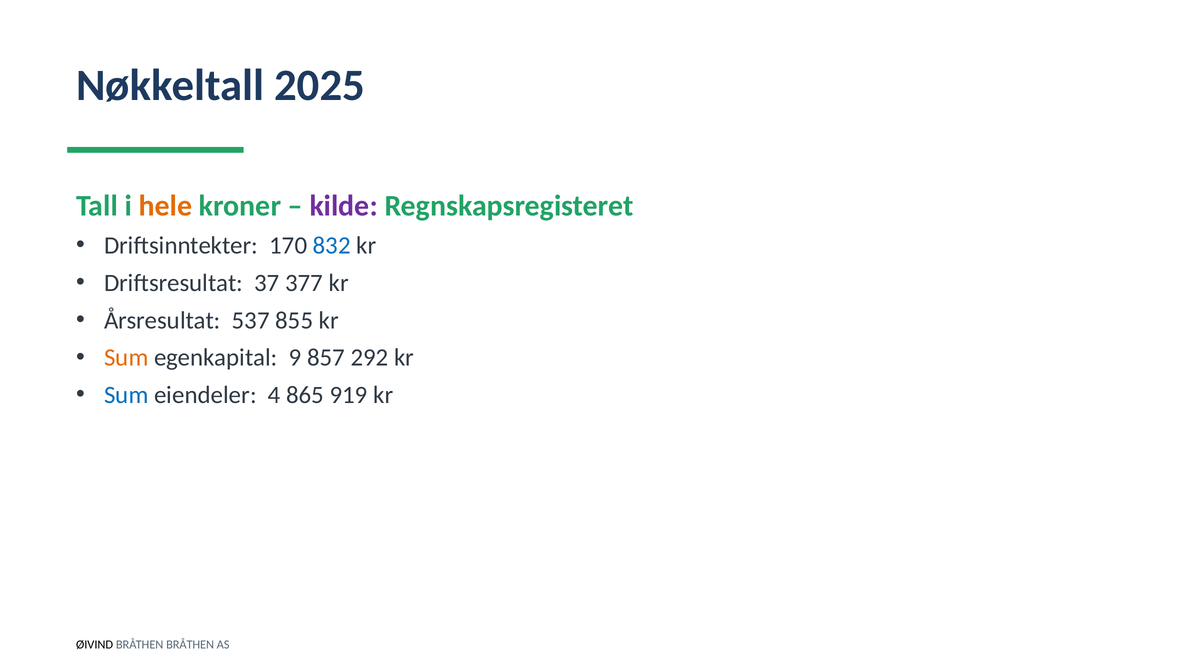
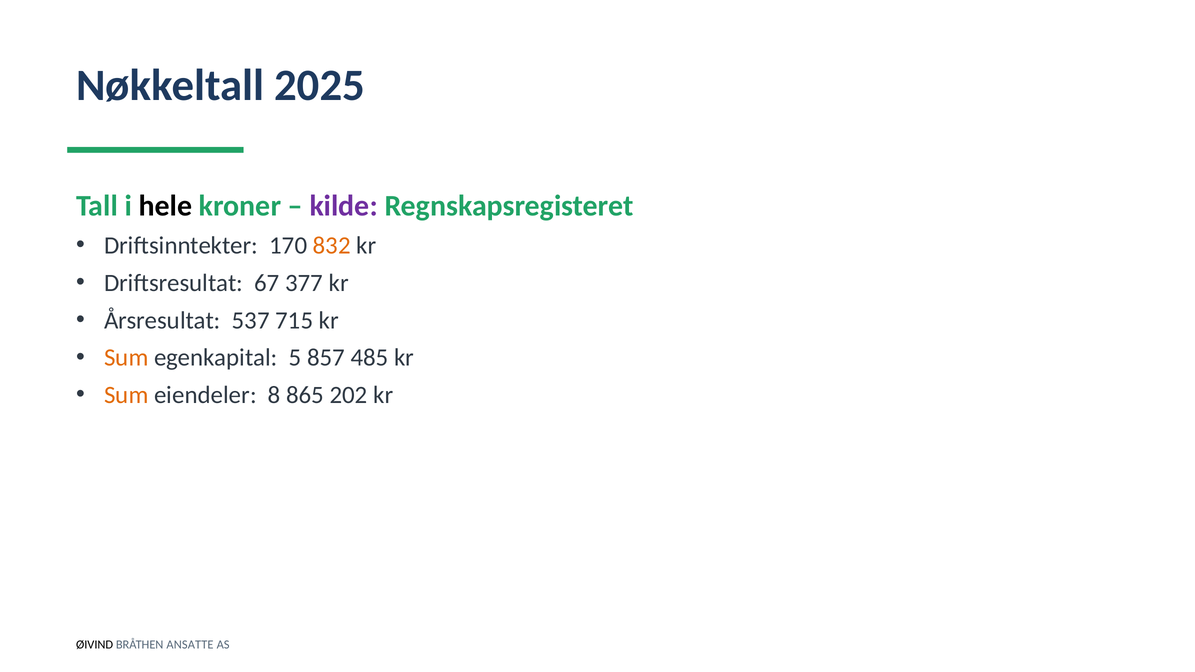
hele colour: orange -> black (165, 206)
832 colour: blue -> orange (332, 246)
37: 37 -> 67 (267, 283)
855: 855 -> 715 (294, 320)
9: 9 -> 5 (295, 358)
292: 292 -> 485 (370, 358)
Sum colour: blue -> orange (126, 395)
4: 4 -> 8 (274, 395)
919: 919 -> 202 (349, 395)
BRÅTHEN BRÅTHEN: BRÅTHEN -> ANSATTE (190, 645)
